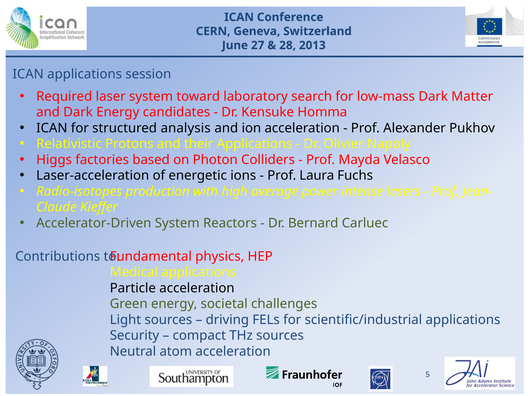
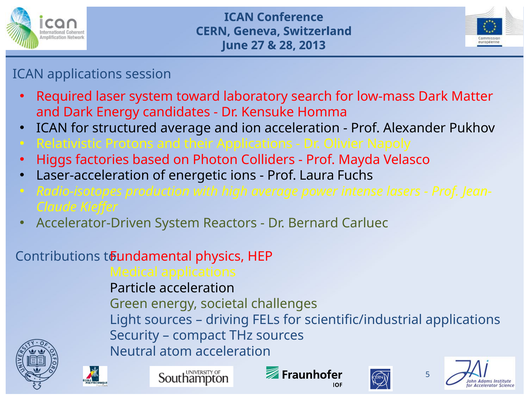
structured analysis: analysis -> average (186, 128)
